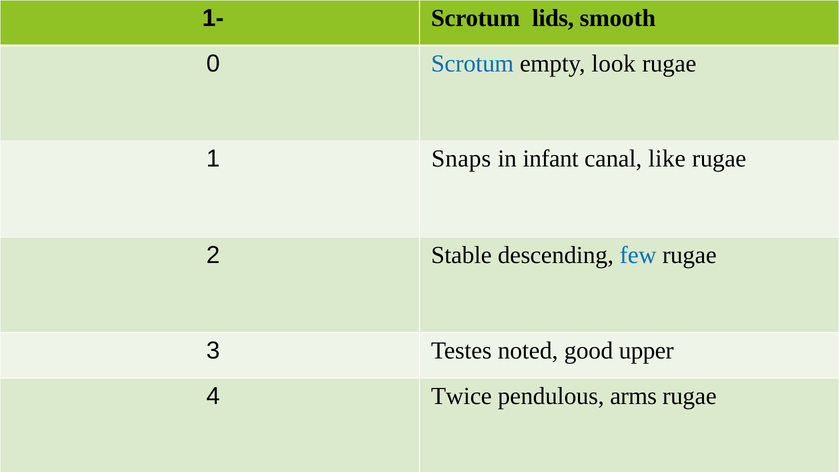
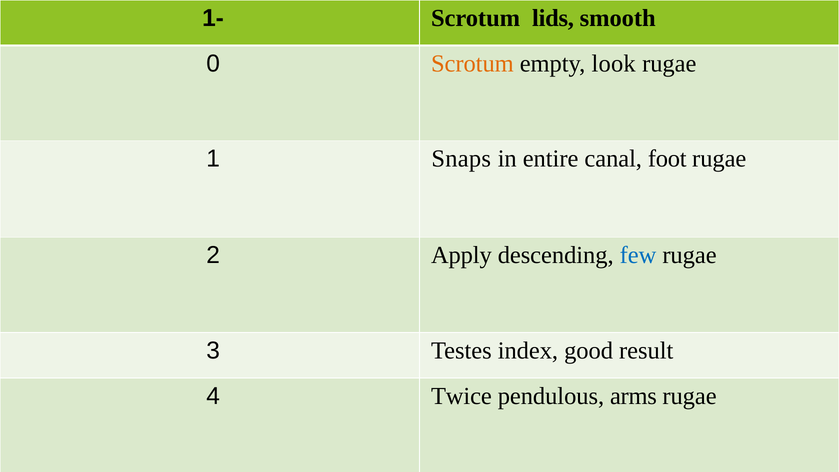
Scrotum colour: blue -> orange (472, 64)
infant: infant -> entire (551, 159)
like: like -> foot (667, 159)
Stable: Stable -> Apply (461, 255)
noted: noted -> index (528, 351)
upper: upper -> result (646, 351)
